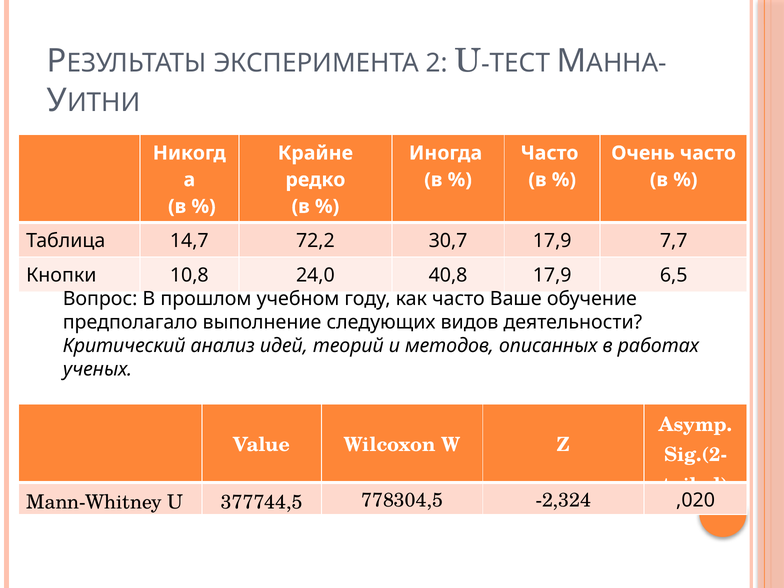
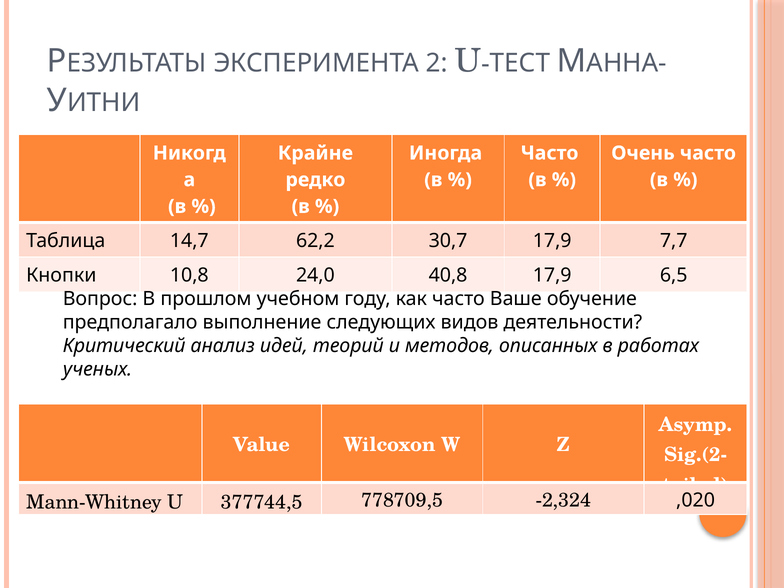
72,2: 72,2 -> 62,2 (315, 241)
778304,5: 778304,5 -> 778709,5 (402, 500)
